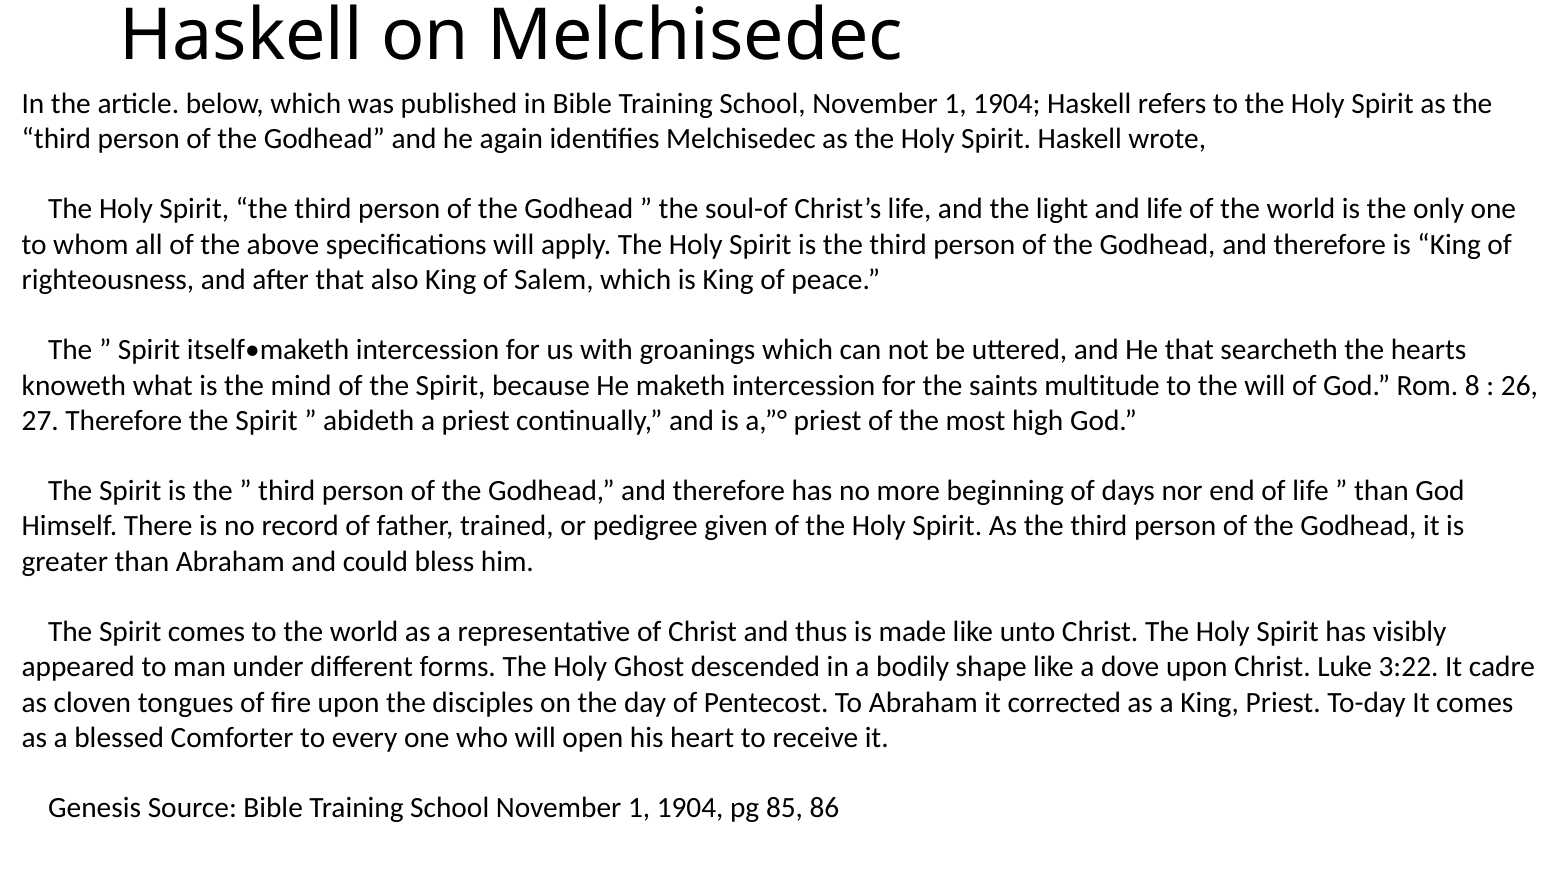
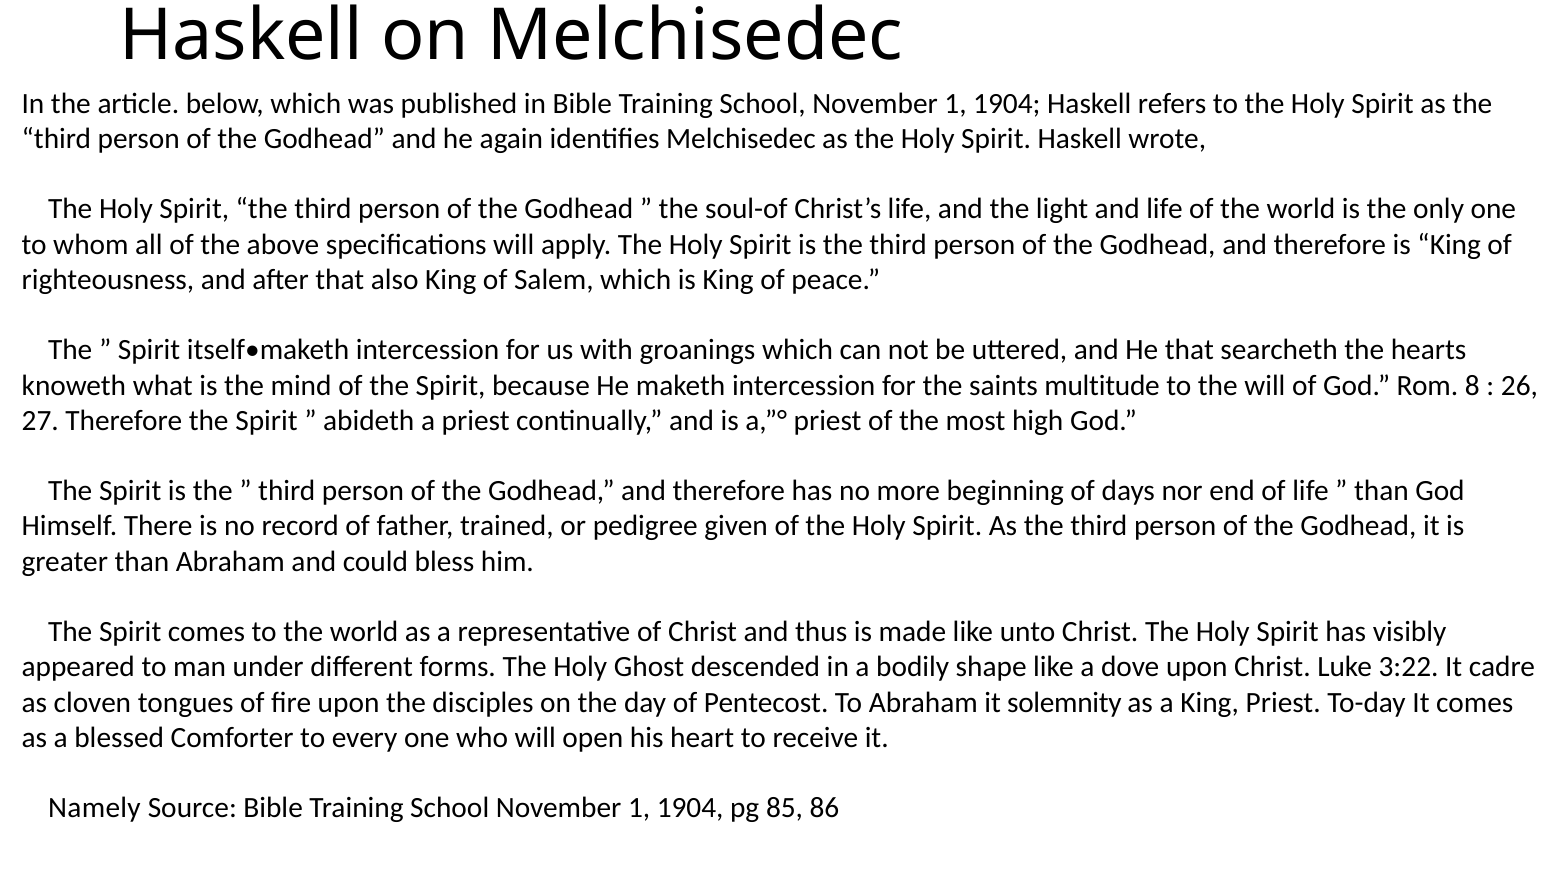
corrected: corrected -> solemnity (1064, 702)
Genesis: Genesis -> Namely (94, 808)
